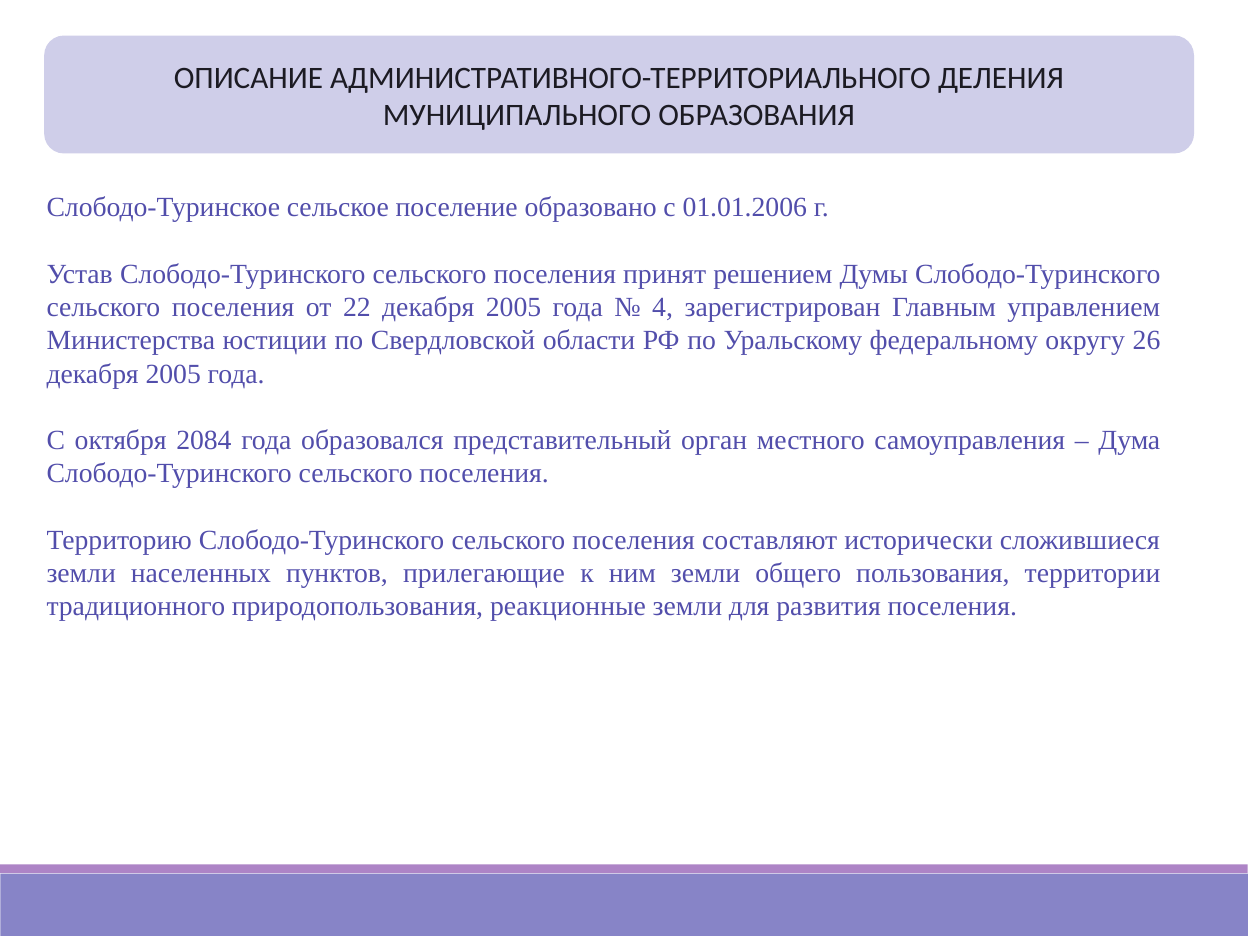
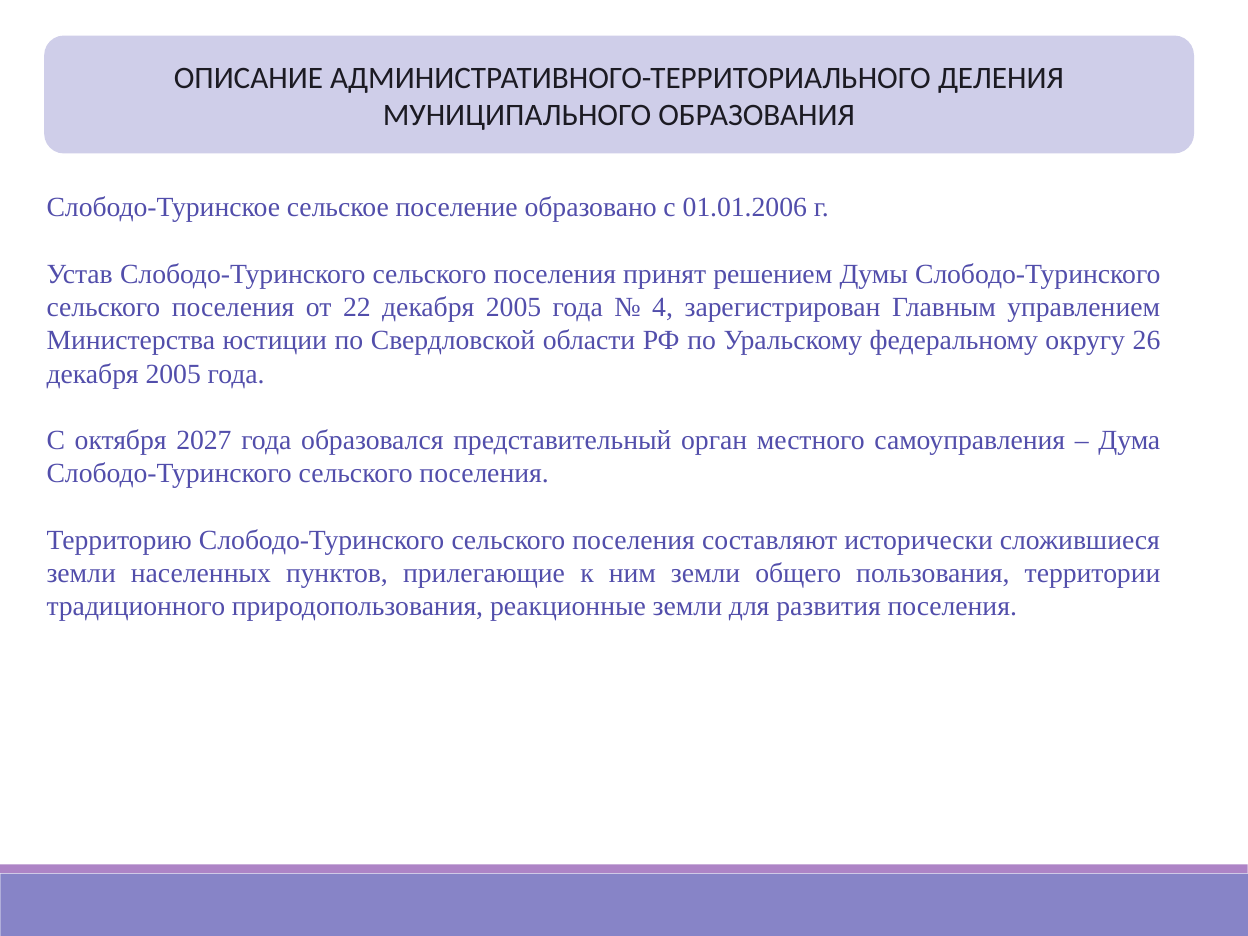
2084: 2084 -> 2027 (204, 441)
